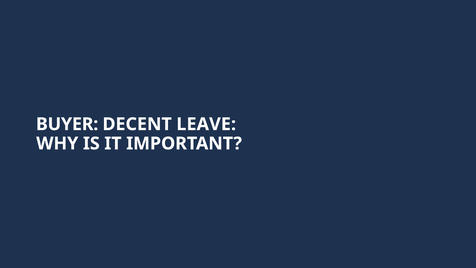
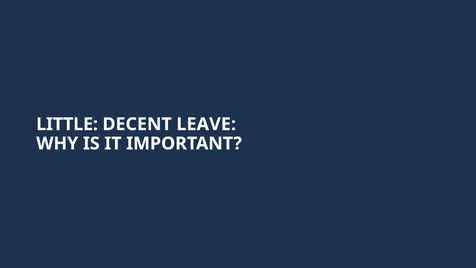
BUYER: BUYER -> LITTLE (67, 124)
